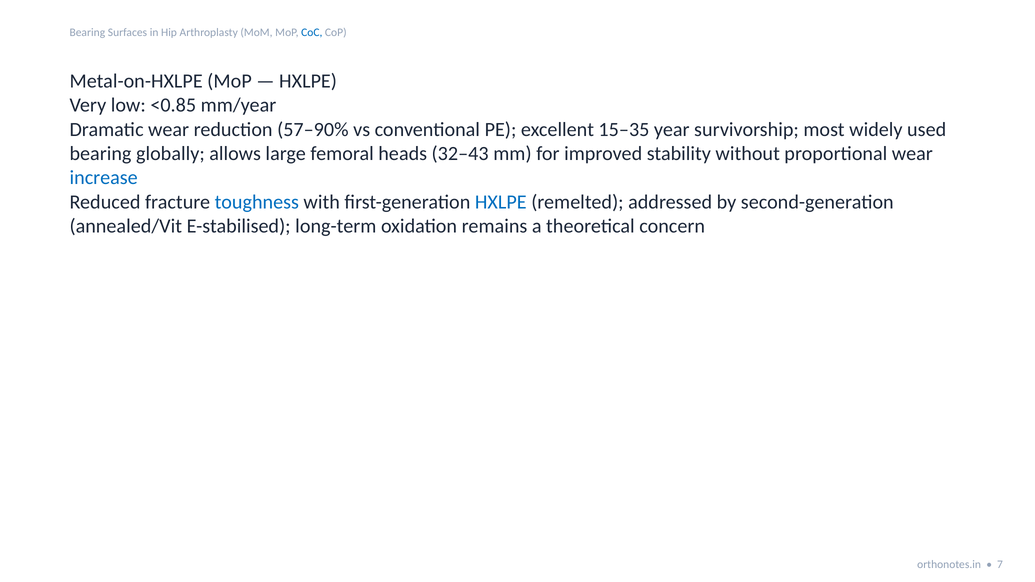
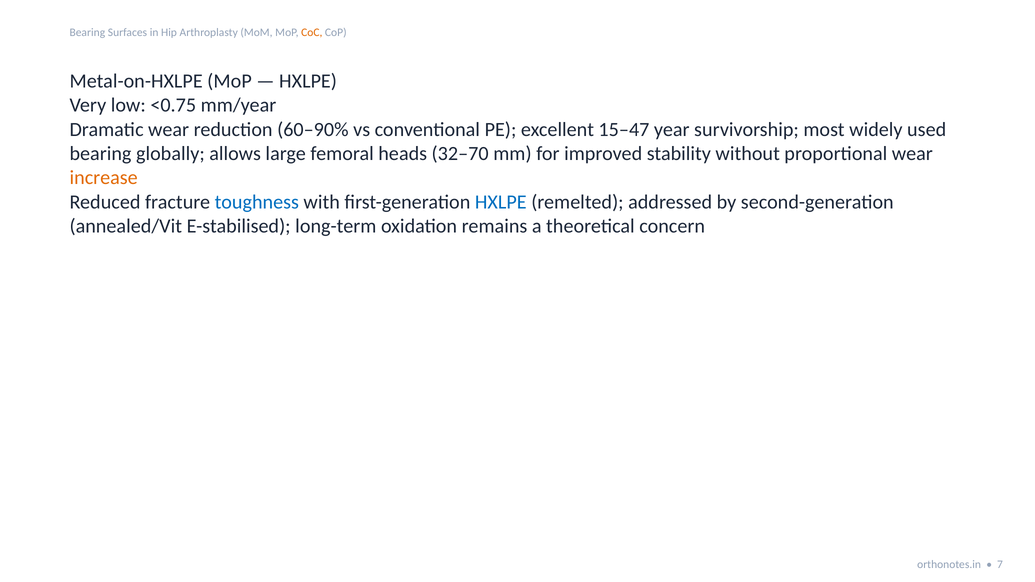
CoC colour: blue -> orange (312, 32)
<0.85: <0.85 -> <0.75 (173, 105)
57–90%: 57–90% -> 60–90% (313, 130)
15–35: 15–35 -> 15–47 (624, 130)
32–43: 32–43 -> 32–70 (460, 154)
increase colour: blue -> orange (104, 178)
